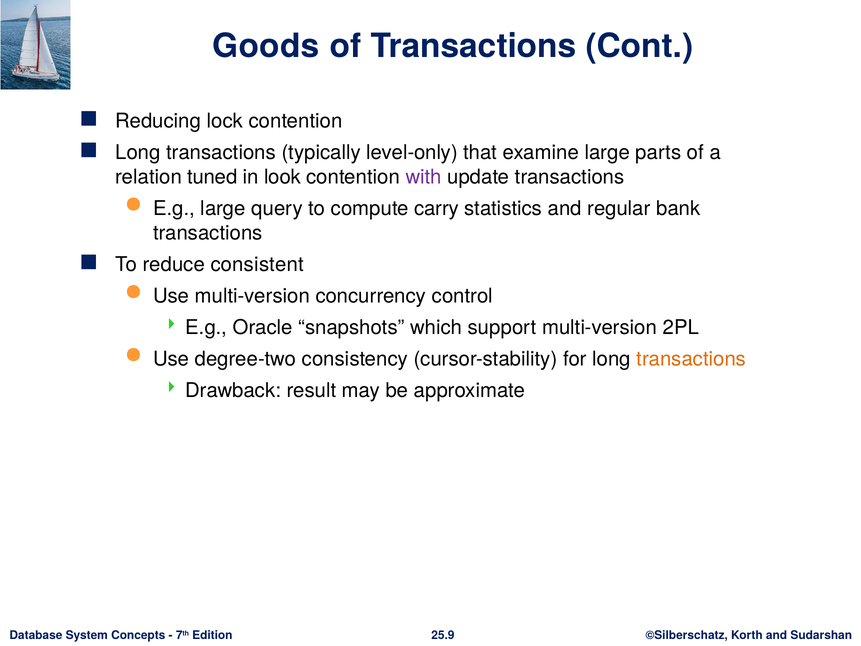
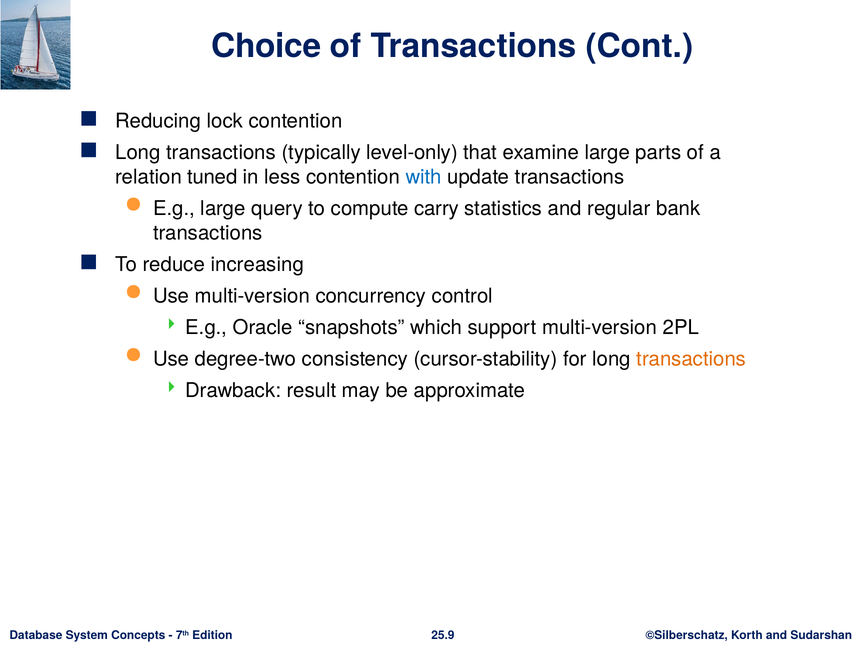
Goods: Goods -> Choice (266, 46)
look: look -> less (282, 177)
with colour: purple -> blue (424, 177)
consistent: consistent -> increasing (257, 264)
